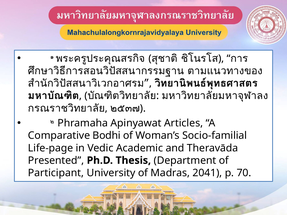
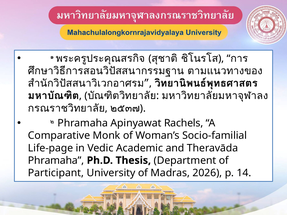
Articles: Articles -> Rachels (184, 123)
Bodhi: Bodhi -> Monk (107, 136)
Presented: Presented -> Phramaha (56, 161)
2041: 2041 -> 2026 (207, 173)
70: 70 -> 14 (244, 173)
